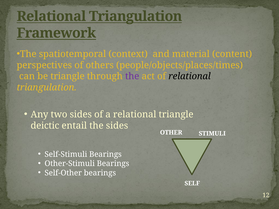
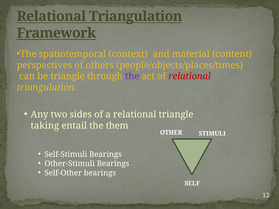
relational colour: black -> red (190, 76)
deictic: deictic -> taking (45, 126)
the sides: sides -> them (117, 126)
